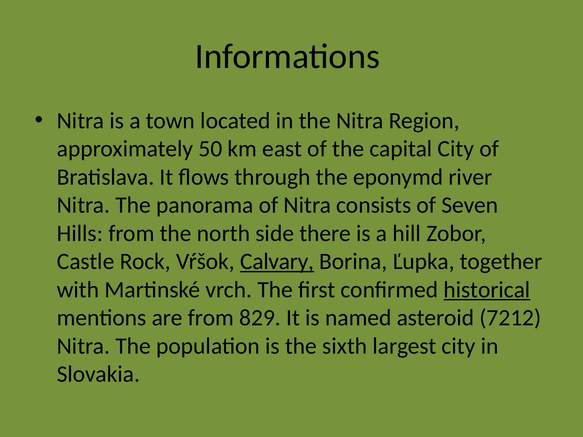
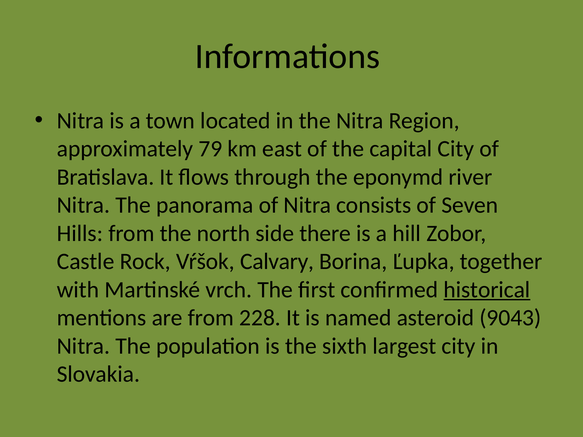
50: 50 -> 79 (210, 149)
Calvary underline: present -> none (277, 262)
829: 829 -> 228 (260, 318)
7212: 7212 -> 9043 (510, 318)
